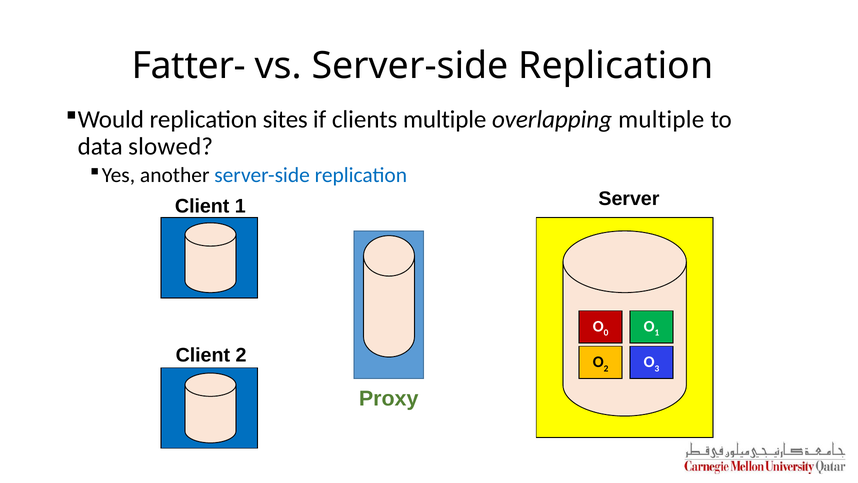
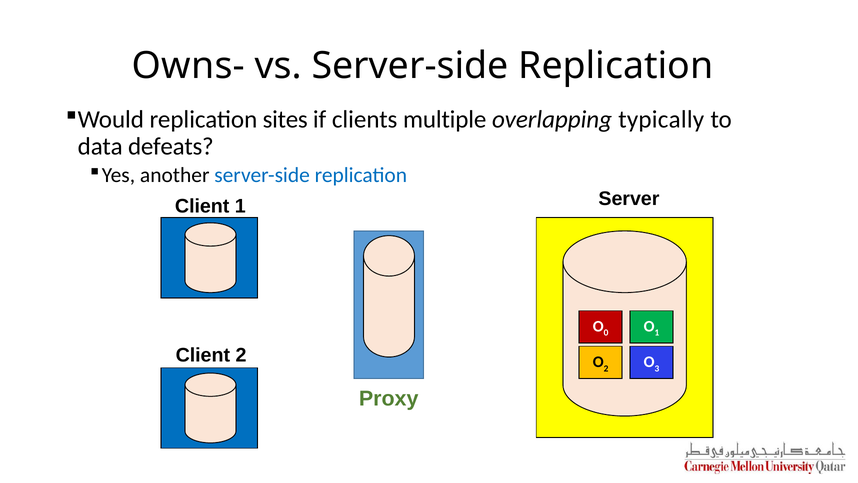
Fatter-: Fatter- -> Owns- (188, 66)
overlapping multiple: multiple -> typically (661, 120)
slowed: slowed -> defeats (171, 146)
